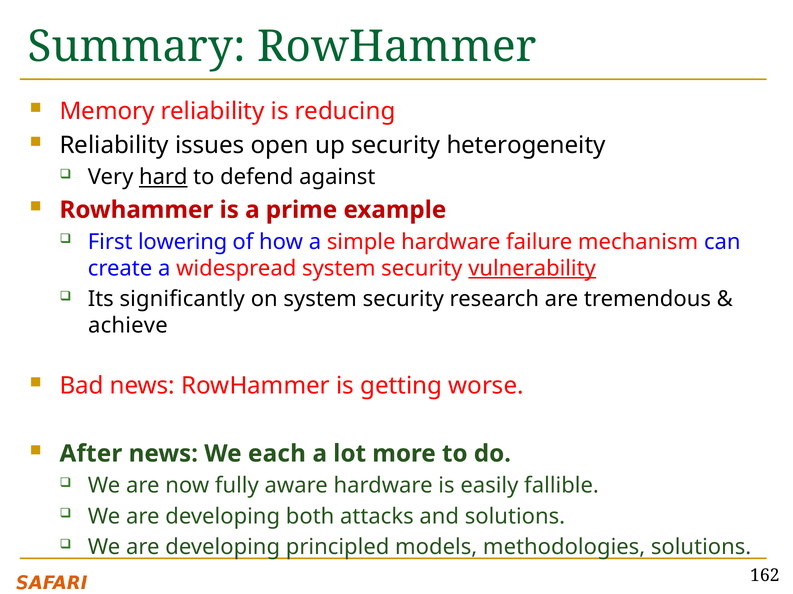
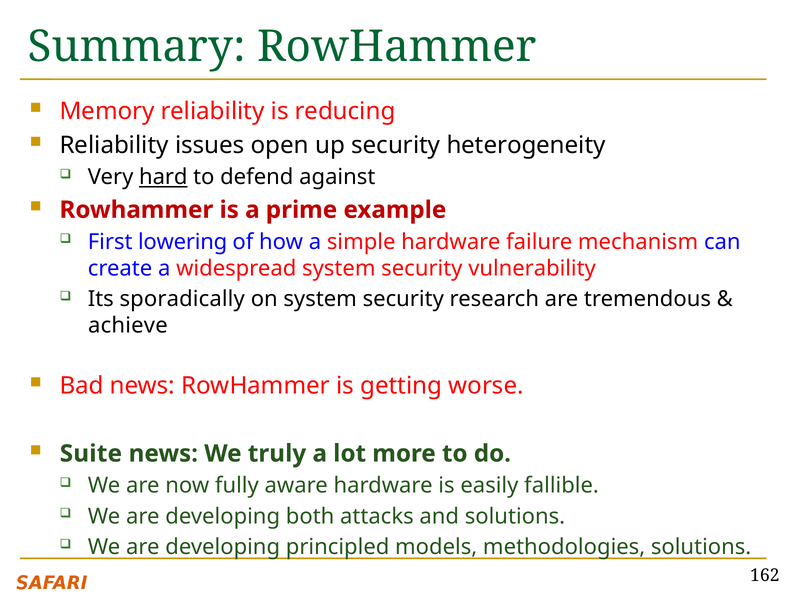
vulnerability underline: present -> none (532, 269)
significantly: significantly -> sporadically (182, 299)
After: After -> Suite (91, 454)
each: each -> truly (277, 454)
